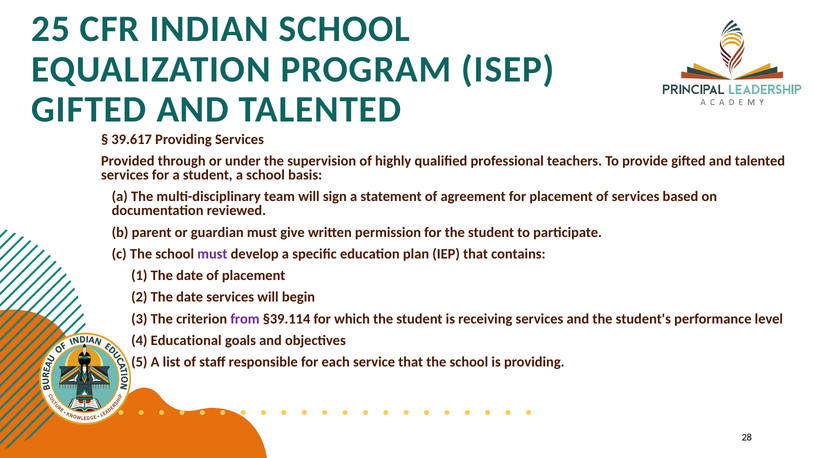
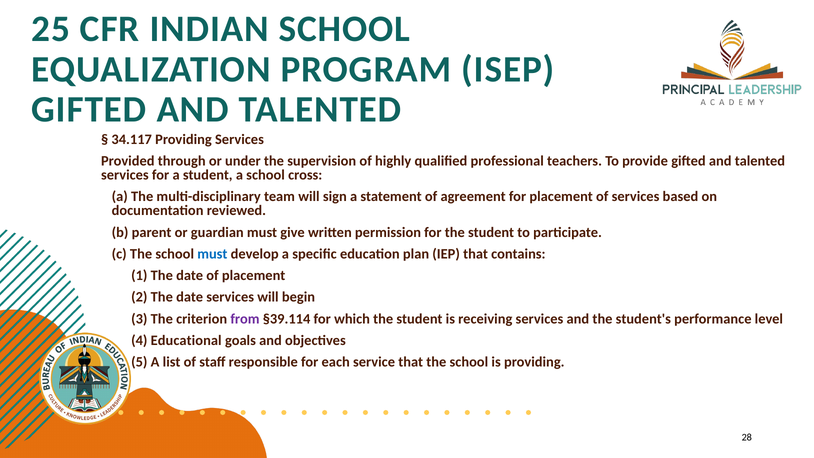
39.617: 39.617 -> 34.117 (132, 139)
basis: basis -> cross (305, 175)
must colour: purple -> blue (212, 254)
